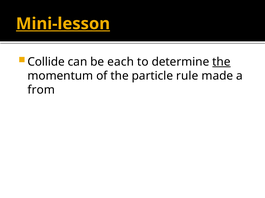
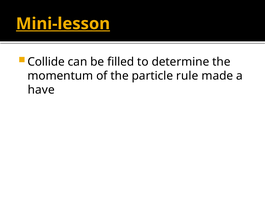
each: each -> filled (121, 62)
the underline: present -> none (221, 62)
from: from -> have (41, 90)
